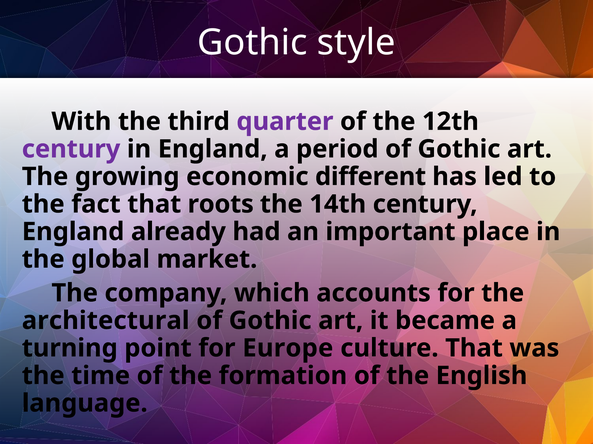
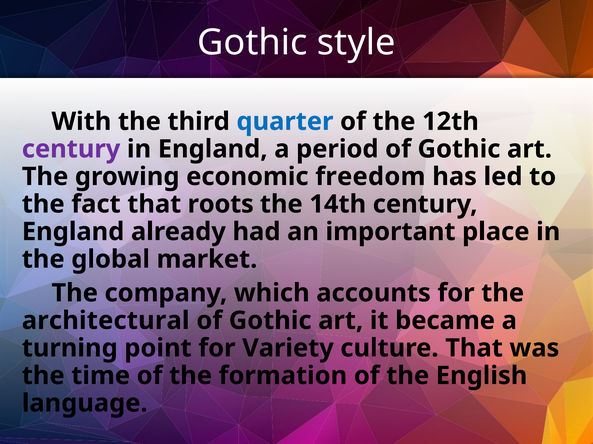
quarter colour: purple -> blue (285, 122)
different: different -> freedom (370, 177)
Europe: Europe -> Variety (288, 349)
